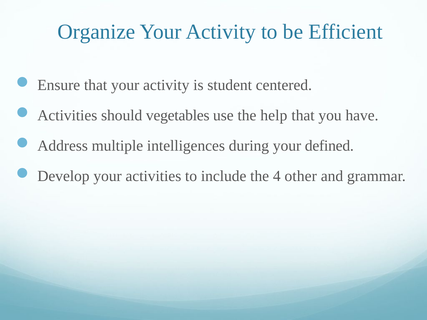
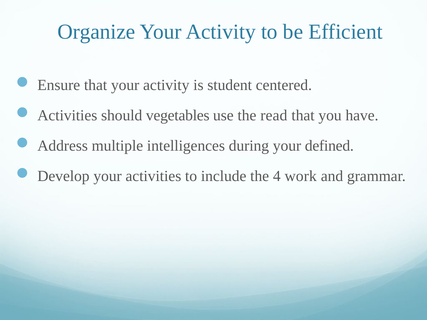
help: help -> read (274, 116)
other: other -> work (301, 176)
